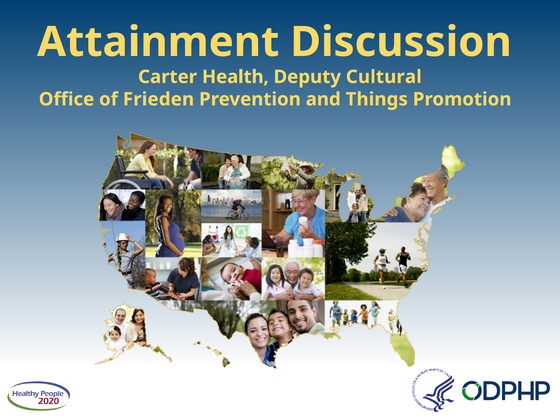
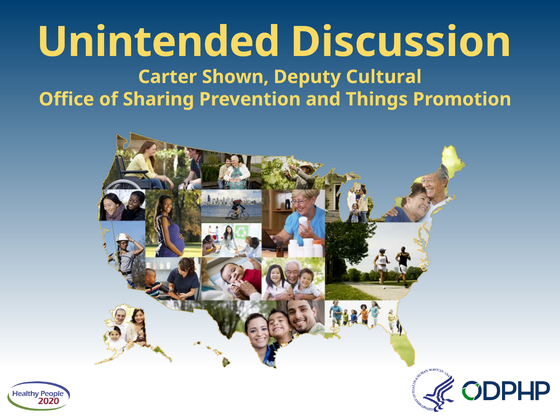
Attainment: Attainment -> Unintended (158, 42)
Health: Health -> Shown (235, 77)
Frieden: Frieden -> Sharing (159, 99)
